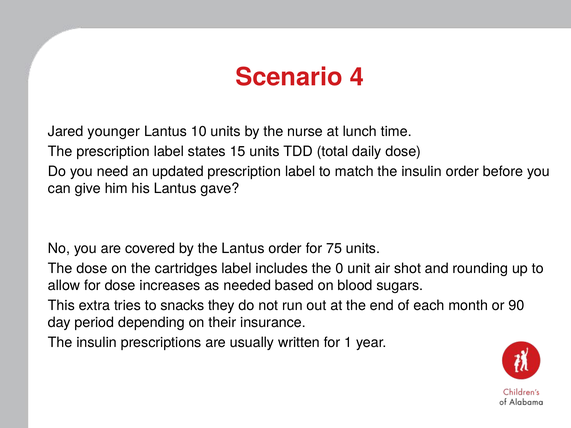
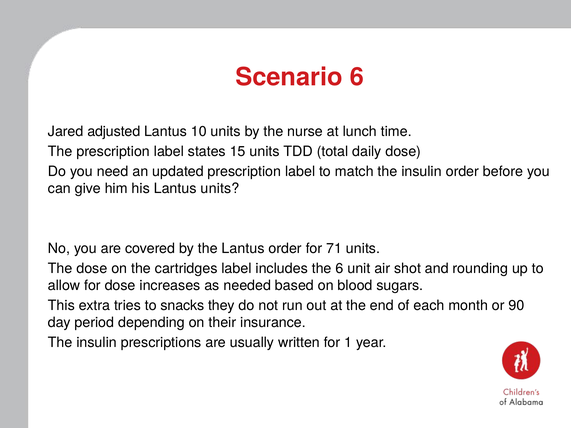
Scenario 4: 4 -> 6 (357, 77)
younger: younger -> adjusted (114, 131)
Lantus gave: gave -> units (220, 189)
75: 75 -> 71 (334, 249)
the 0: 0 -> 6 (340, 269)
